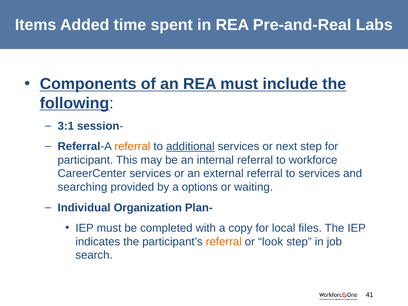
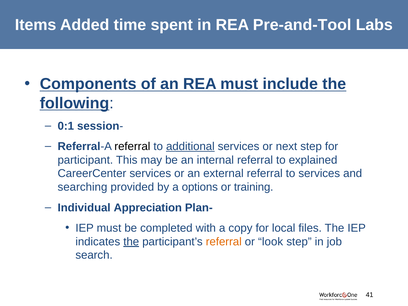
Pre-and-Real: Pre-and-Real -> Pre-and-Tool (302, 25)
3:1: 3:1 -> 0:1 (66, 126)
referral colour: orange -> black (132, 146)
workforce: workforce -> explained (313, 160)
waiting: waiting -> training (254, 187)
Organization: Organization -> Appreciation (148, 208)
the underline: none -> present (131, 242)
